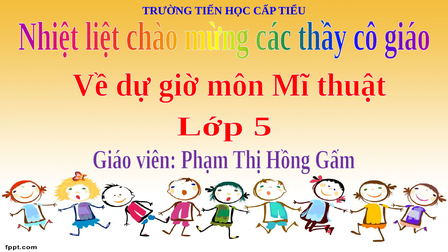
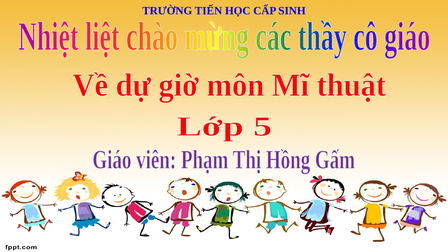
TIỂU: TIỂU -> SINH (292, 11)
